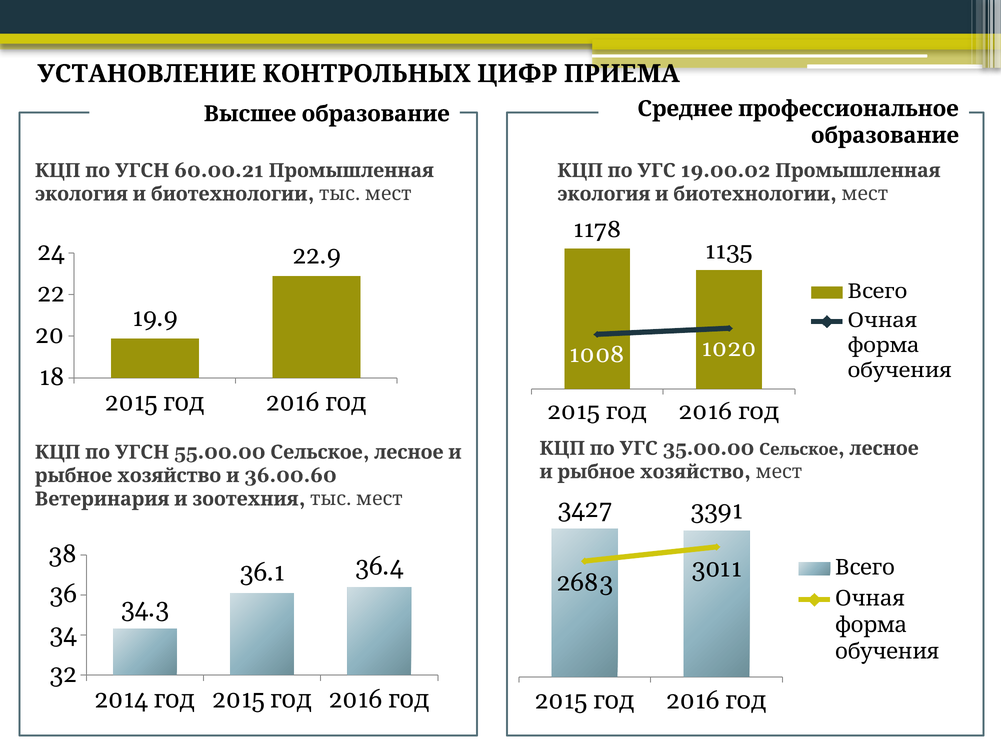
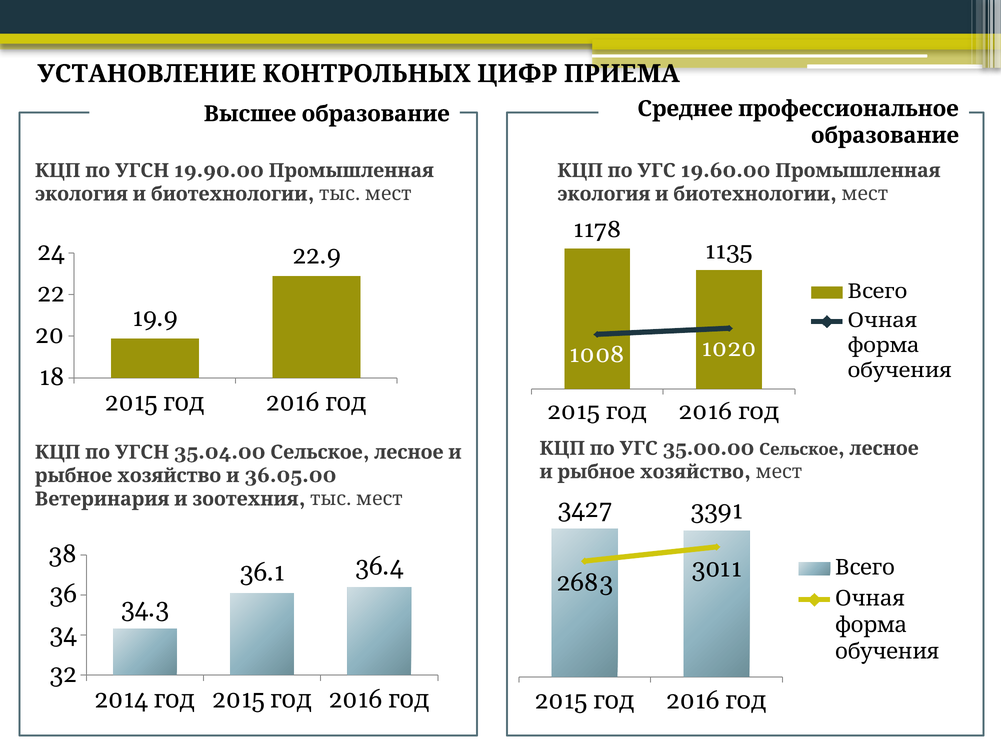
60.00.21: 60.00.21 -> 19.90.00 (219, 171)
19.00.02: 19.00.02 -> 19.60.00 (726, 171)
55.00.00: 55.00.00 -> 35.04.00 (220, 452)
36.00.60: 36.00.60 -> 36.05.00 (291, 475)
